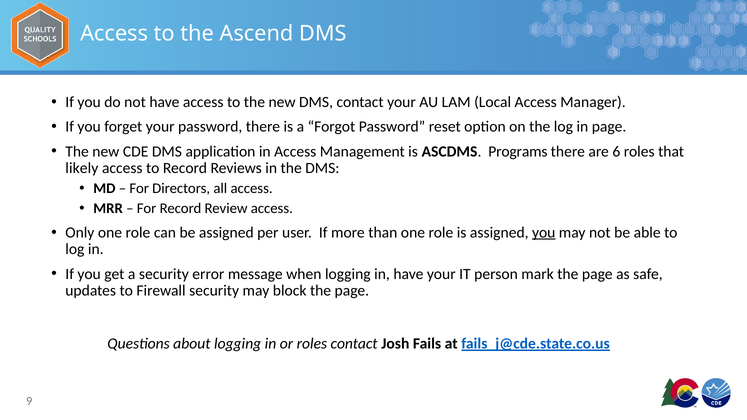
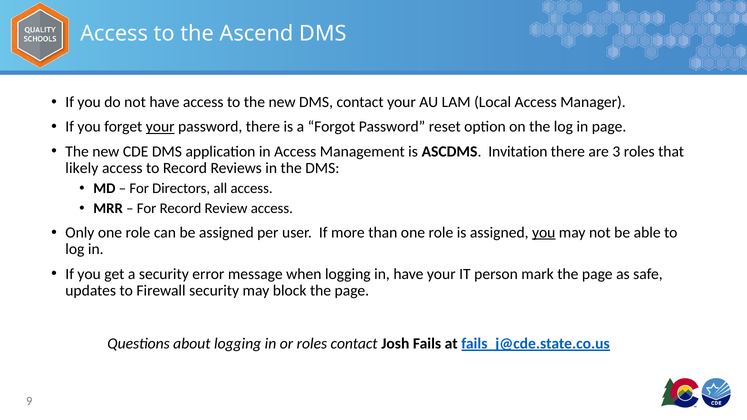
your underline: none -> present (160, 127)
Programs: Programs -> Invitation (518, 152)
6: 6 -> 3 (616, 152)
